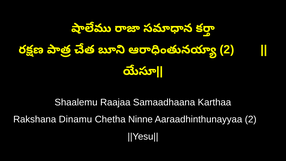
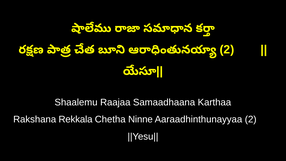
Dinamu: Dinamu -> Rekkala (76, 119)
